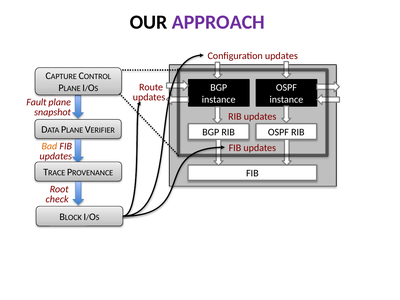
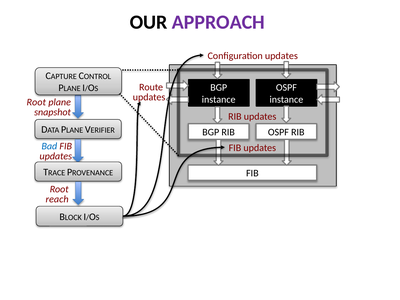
Fault: Fault -> Root (36, 102)
Bad colour: orange -> blue (49, 146)
check: check -> reach (57, 199)
